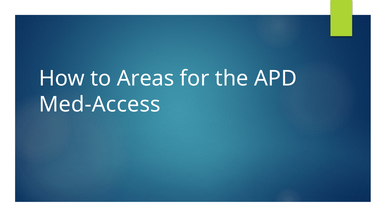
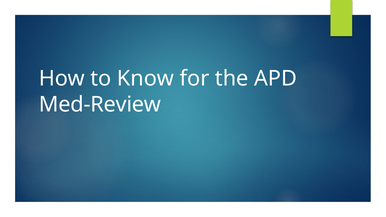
Areas: Areas -> Know (145, 78)
Med-Access: Med-Access -> Med-Review (100, 104)
